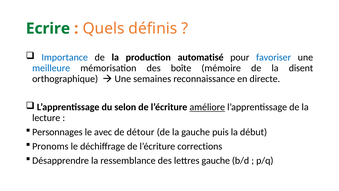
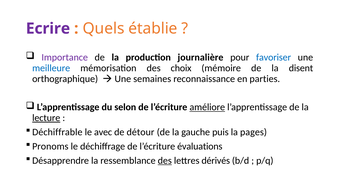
Ecrire colour: green -> purple (48, 28)
définis: définis -> établie (153, 28)
Importance colour: blue -> purple (65, 57)
automatisé: automatisé -> journalière (201, 57)
boîte: boîte -> choix (181, 68)
directe: directe -> parties (265, 79)
lecture underline: none -> present (46, 118)
Personnages: Personnages -> Déchiffrable (57, 132)
début: début -> pages (253, 132)
corrections: corrections -> évaluations (200, 146)
des underline: none -> present (165, 160)
lettres gauche: gauche -> dérivés (216, 160)
